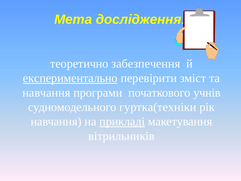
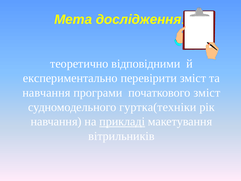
забезпечення: забезпечення -> відповідними (146, 64)
експериментально underline: present -> none (70, 78)
початкового учнів: учнів -> зміст (207, 93)
